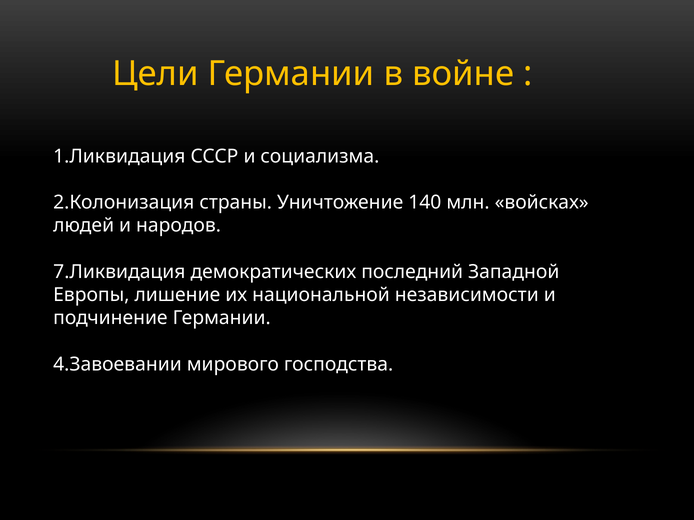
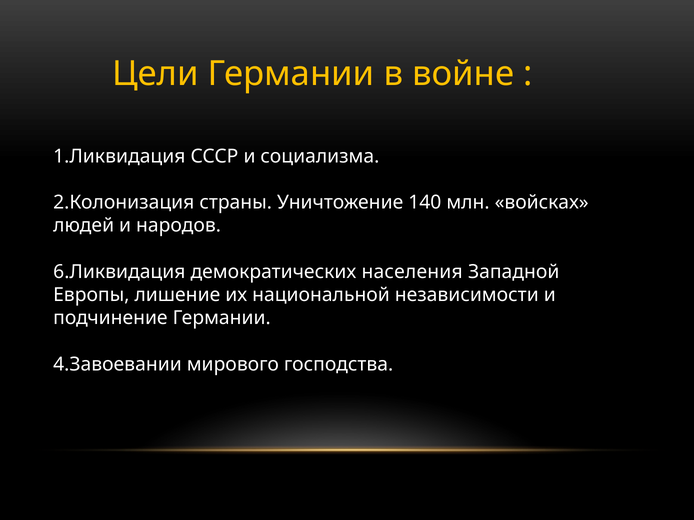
7.Ликвидация: 7.Ликвидация -> 6.Ликвидация (119, 272)
последний: последний -> населения (412, 272)
